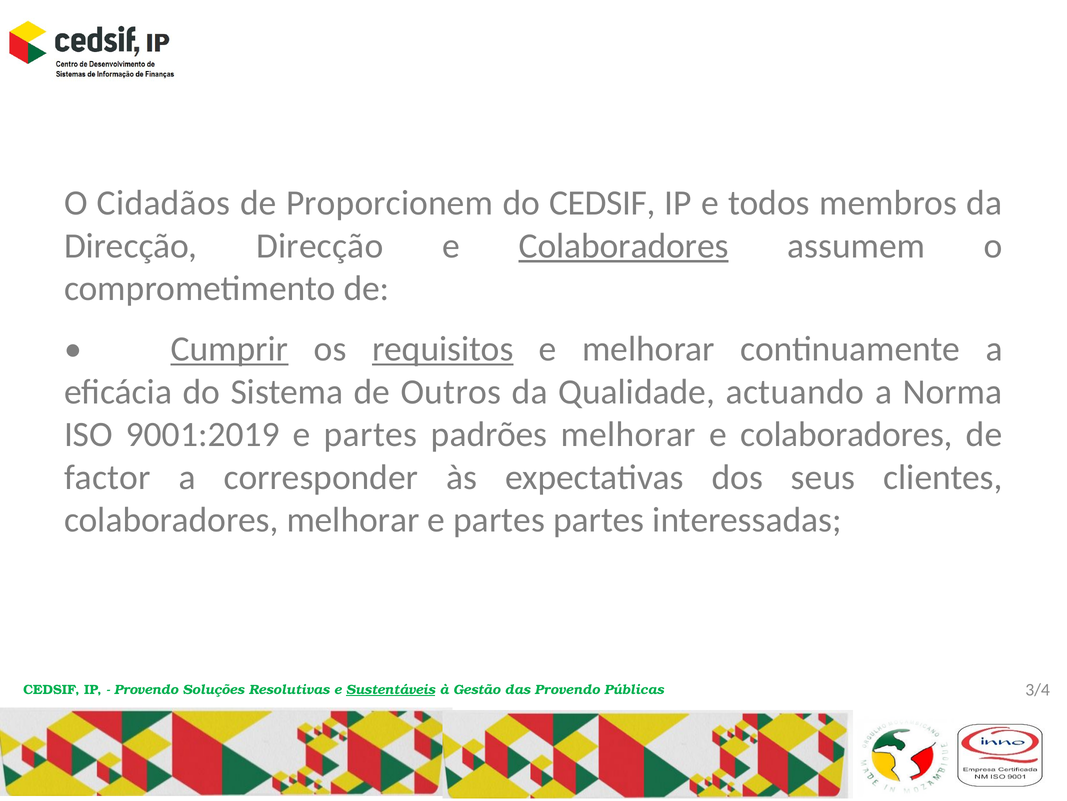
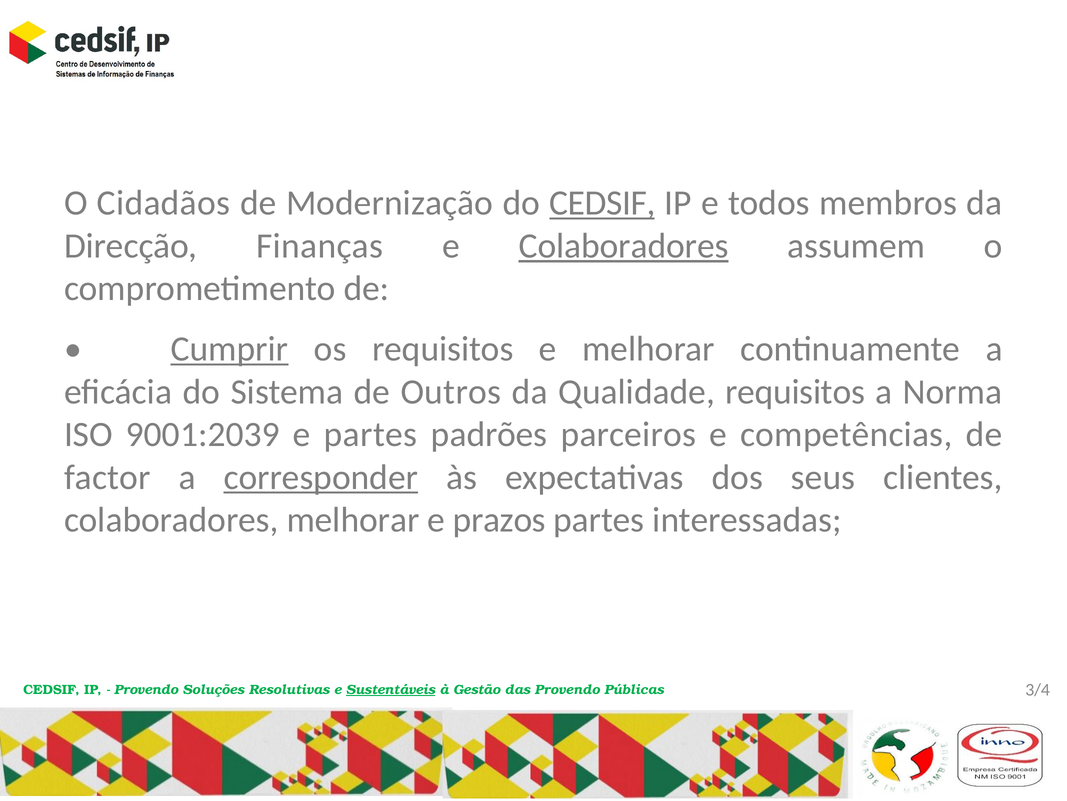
Proporcionem: Proporcionem -> Modernização (390, 203)
CEDSIF underline: none -> present (602, 203)
Direcção Direcção: Direcção -> Finanças (320, 246)
requisitos underline: present -> none (443, 349)
Qualidade actuando: actuando -> requisitos (795, 392)
9001:2019: 9001:2019 -> 9001:2039 (203, 434)
padrões melhorar: melhorar -> parceiros (628, 434)
colaboradores: colaboradores -> competências (846, 434)
corresponder underline: none -> present (321, 477)
partes: partes -> prazos (499, 520)
